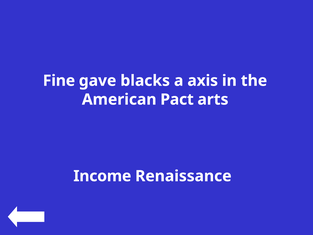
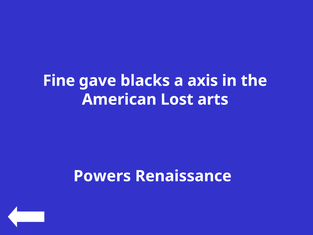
Pact: Pact -> Lost (177, 99)
Income: Income -> Powers (102, 176)
